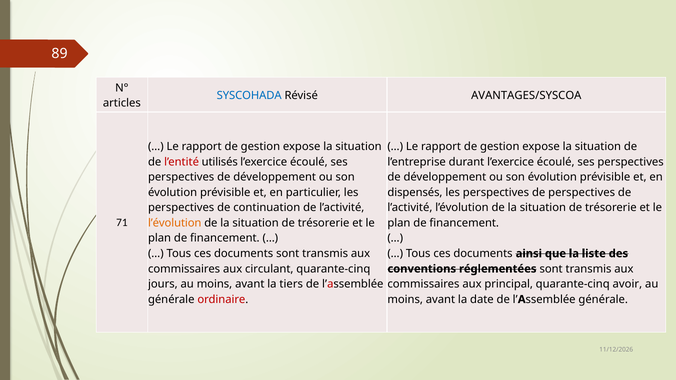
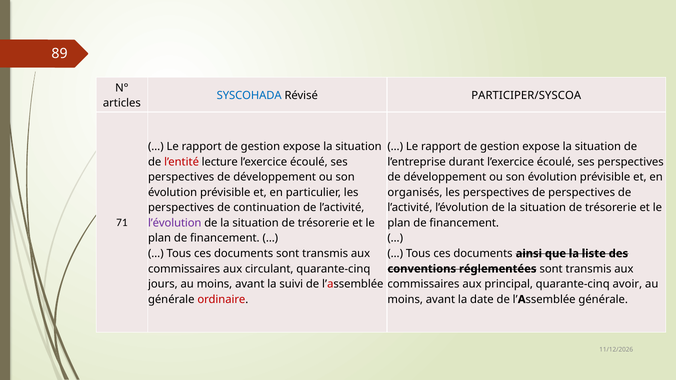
AVANTAGES/SYSCOA: AVANTAGES/SYSCOA -> PARTICIPER/SYSCOA (526, 96)
utilisés: utilisés -> lecture (220, 162)
dispensés: dispensés -> organisés (415, 193)
l’évolution colour: orange -> purple (175, 223)
tiers: tiers -> suivi (291, 284)
